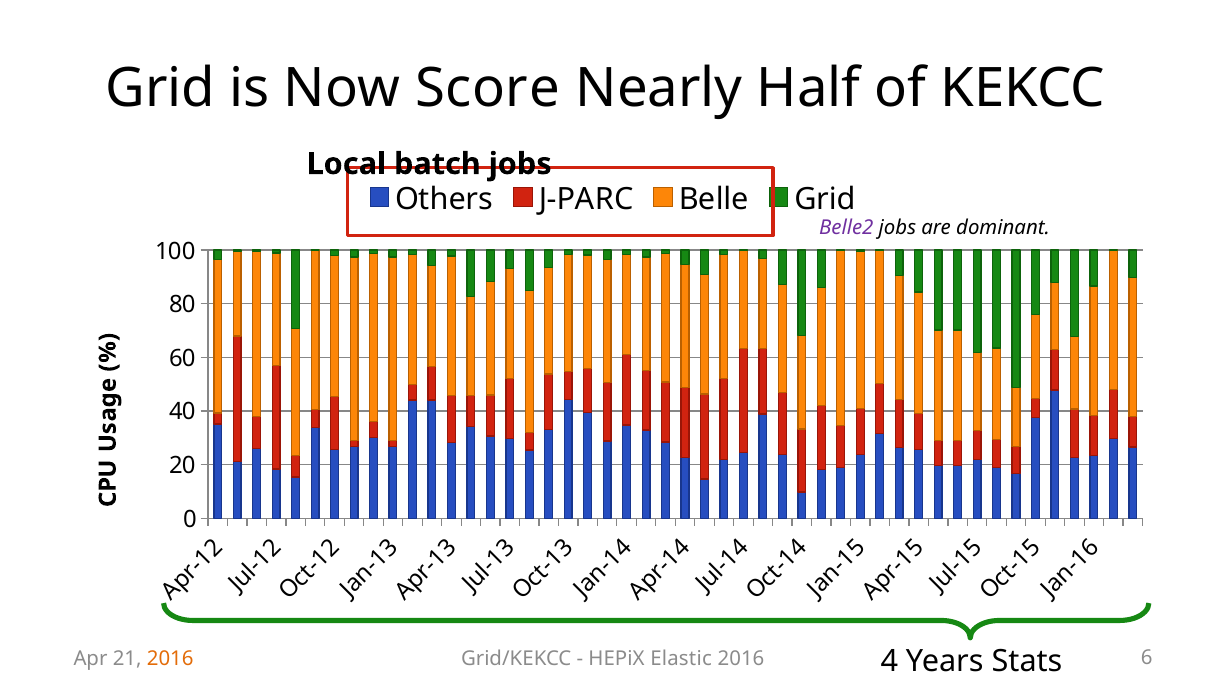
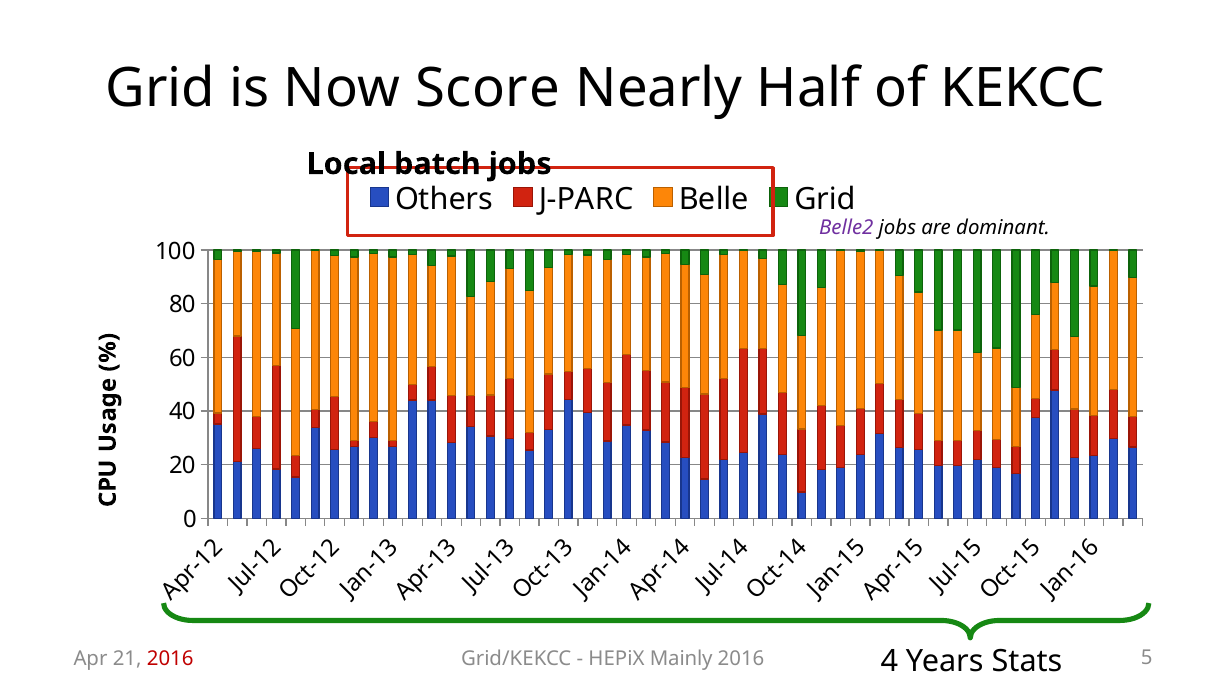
2016 colour: orange -> red (170, 659)
Elastic: Elastic -> Mainly (681, 659)
2016 6: 6 -> 5 (1147, 657)
